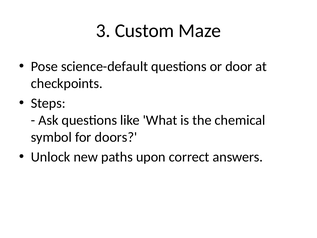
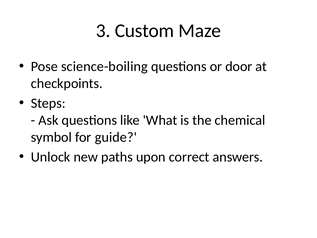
science-default: science-default -> science-boiling (104, 67)
doors: doors -> guide (116, 137)
